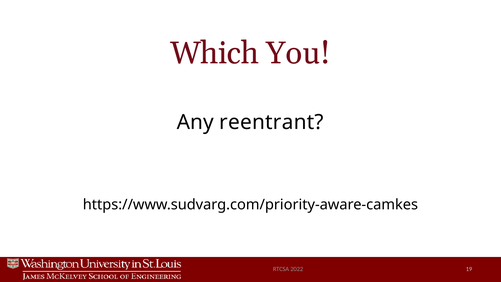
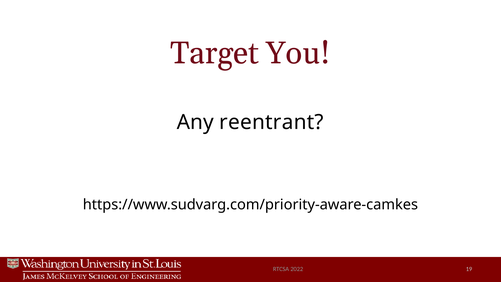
Which: Which -> Target (215, 53)
